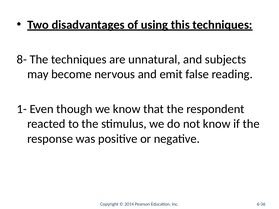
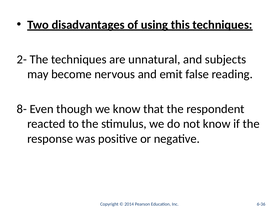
8-: 8- -> 2- (22, 60)
1-: 1- -> 8- (22, 109)
